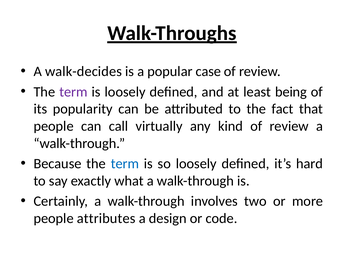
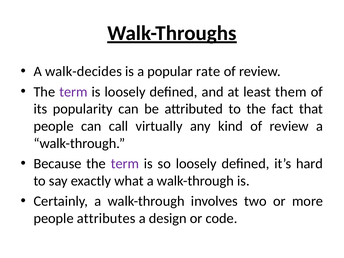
case: case -> rate (208, 72)
being: being -> them (291, 92)
term colour: blue -> purple (125, 164)
